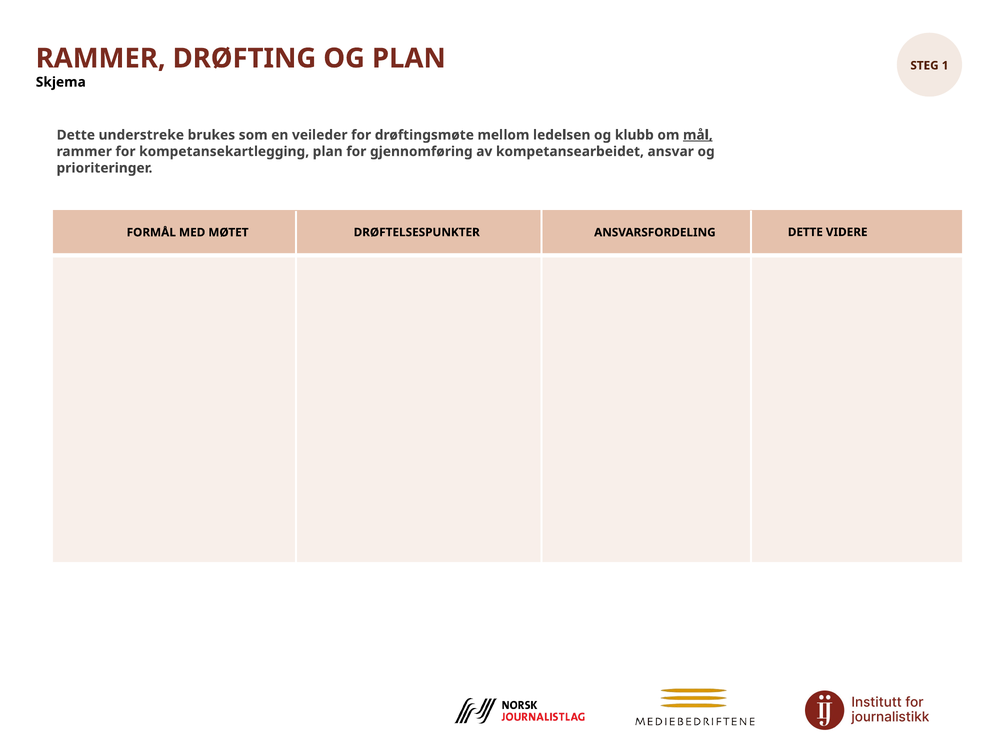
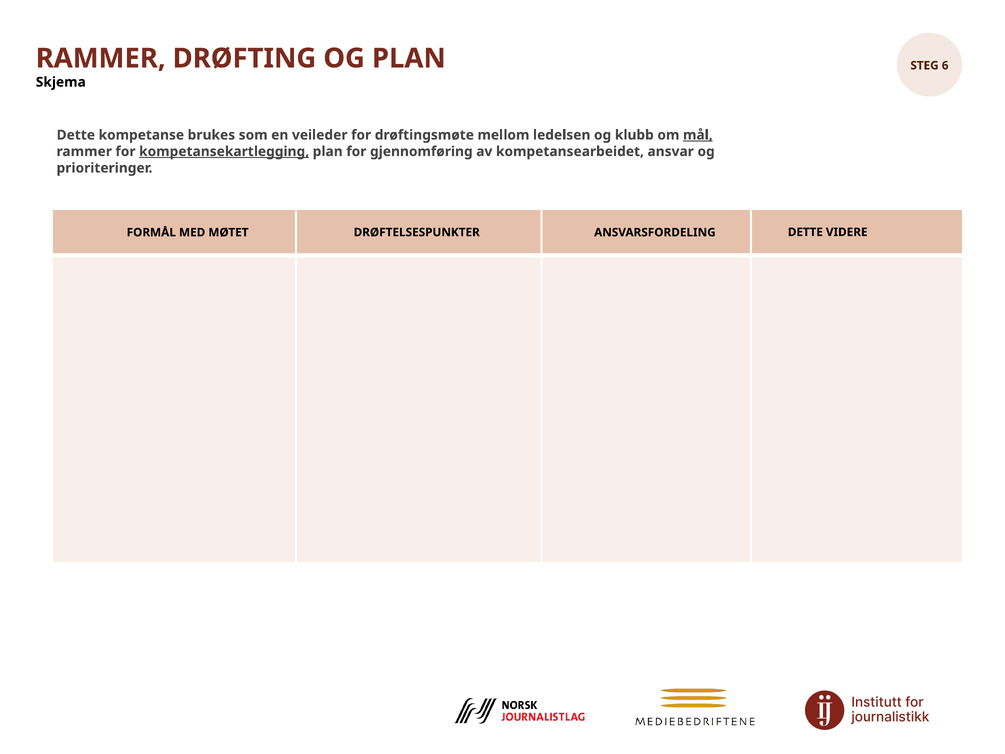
1: 1 -> 6 (945, 66)
understreke: understreke -> kompetanse (141, 135)
kompetansekartlegging underline: none -> present (224, 151)
